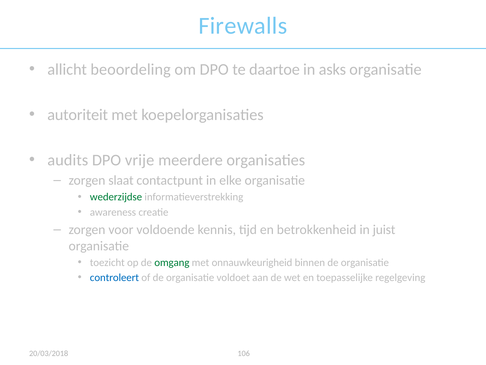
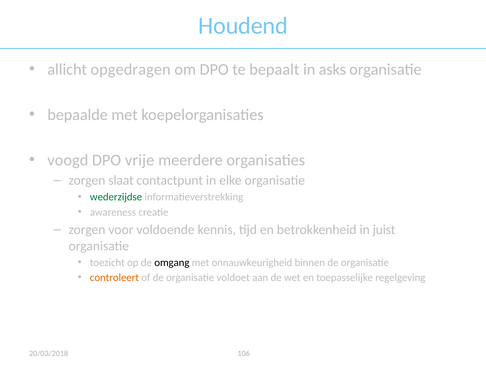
Firewalls: Firewalls -> Houdend (243, 26)
beoordeling: beoordeling -> opgedragen (131, 69)
daartoe: daartoe -> bepaalt (274, 69)
autoriteit: autoriteit -> bepaalde (78, 115)
audits: audits -> voogd (68, 160)
omgang colour: green -> black (172, 262)
controleert colour: blue -> orange (114, 277)
